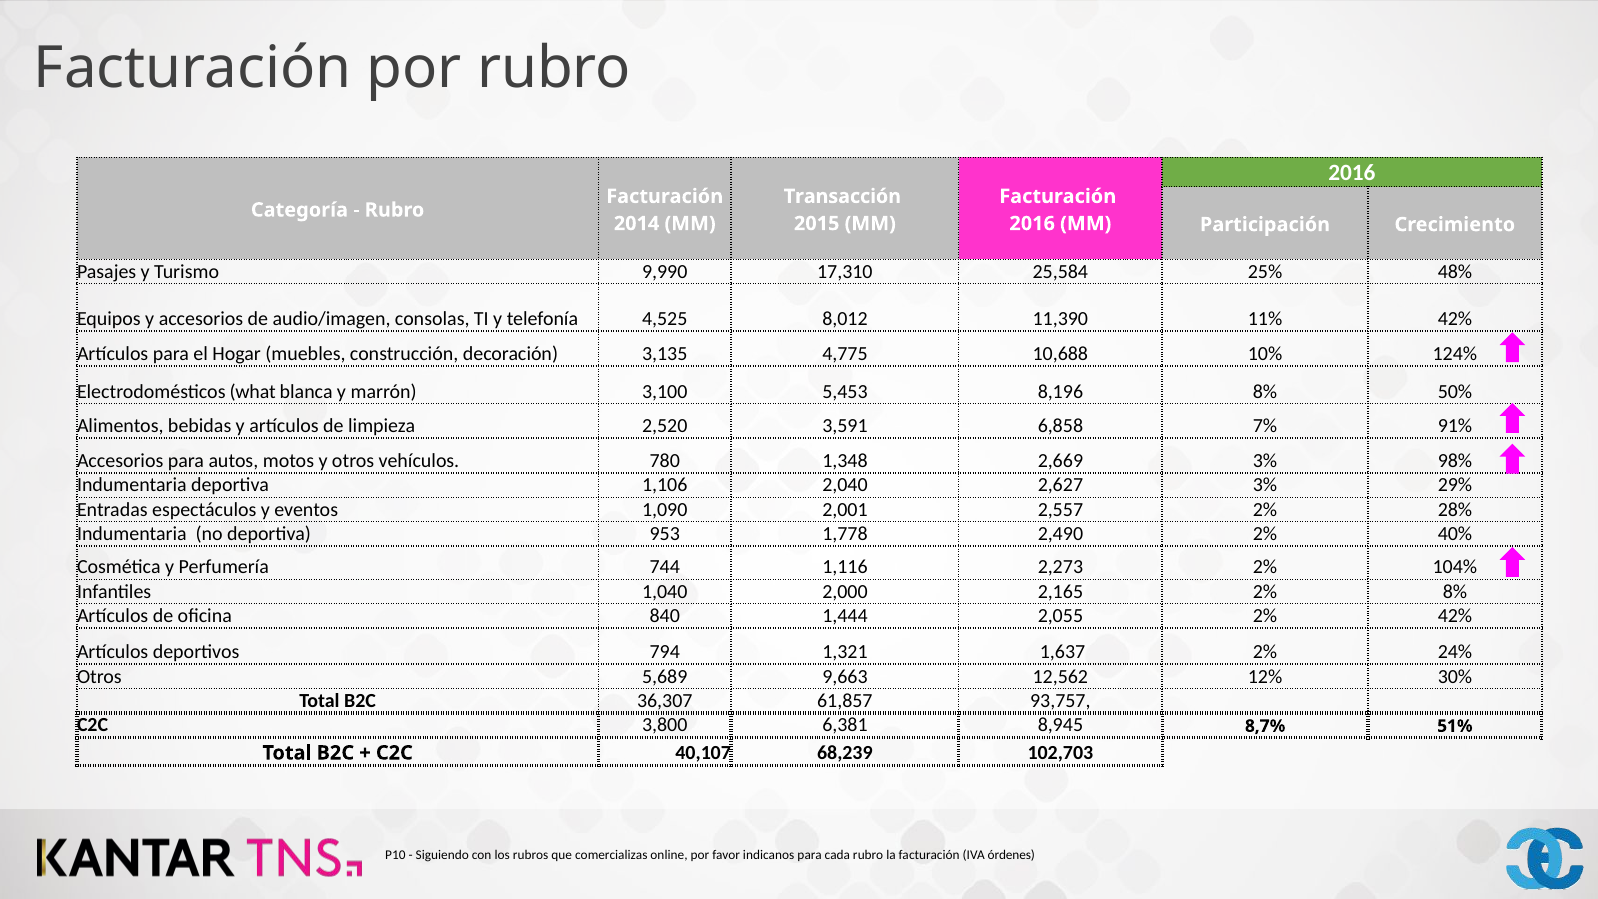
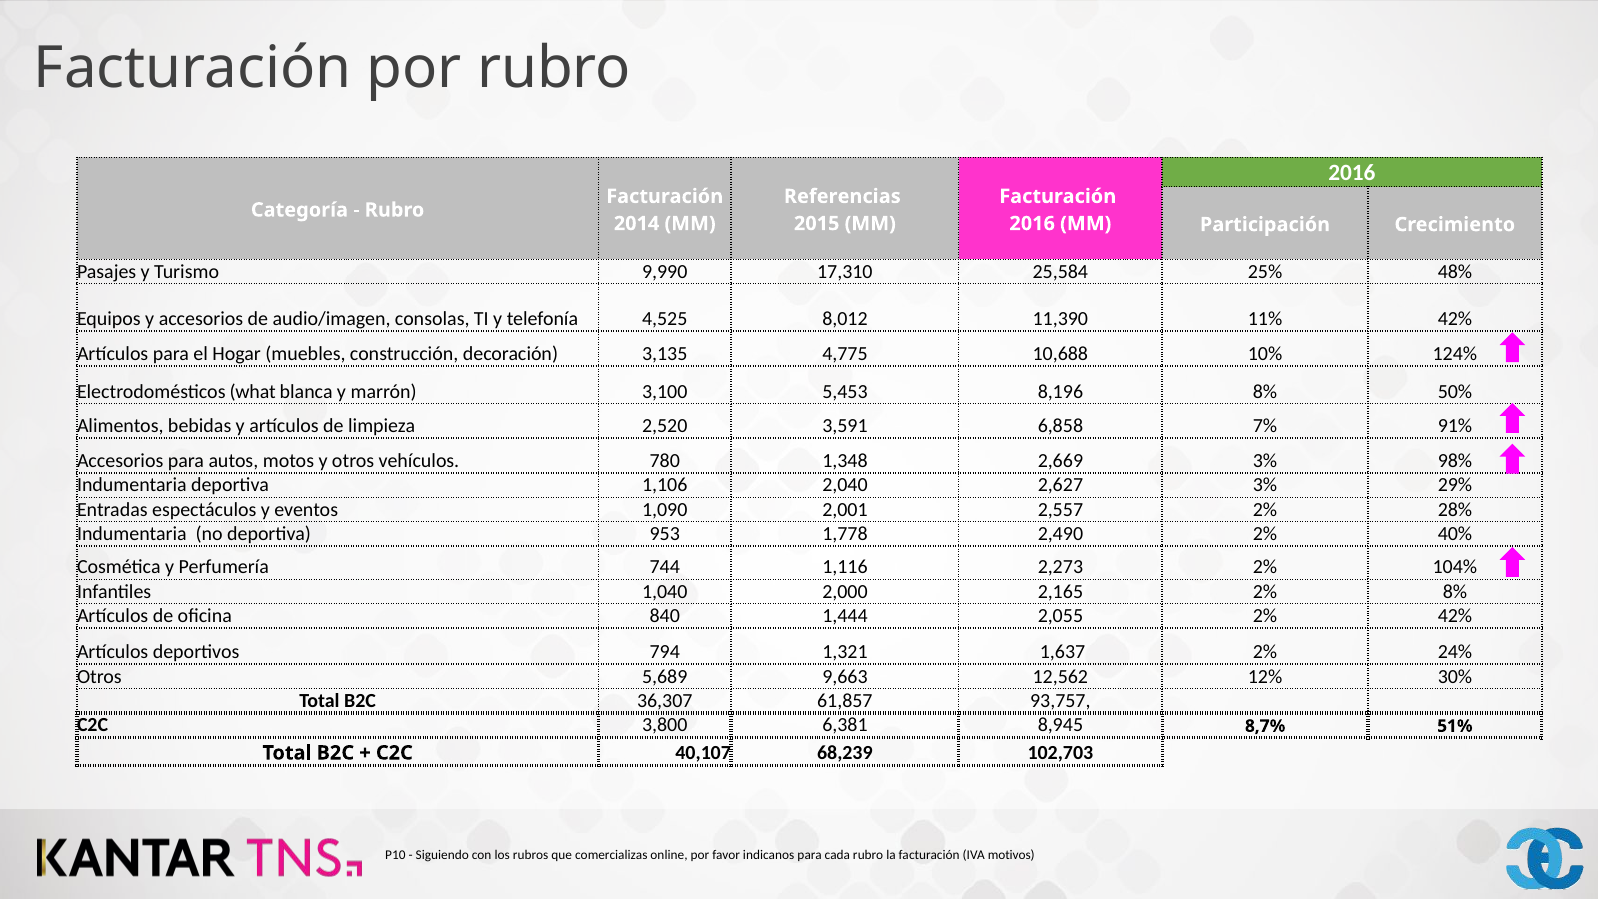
Transacción: Transacción -> Referencias (842, 196)
órdenes: órdenes -> motivos (1011, 855)
